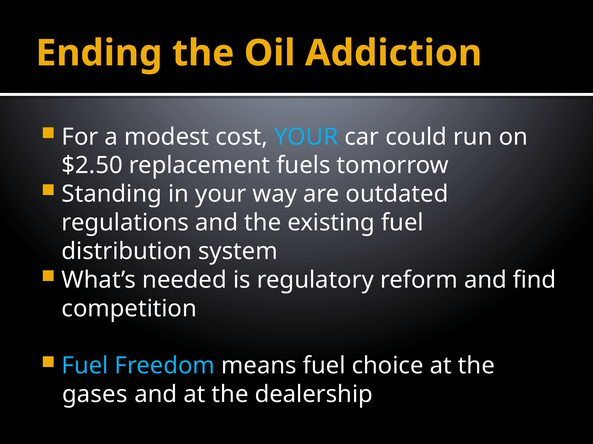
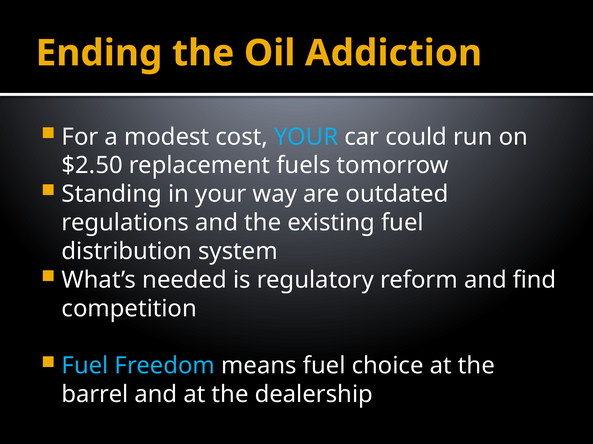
gases: gases -> barrel (95, 395)
